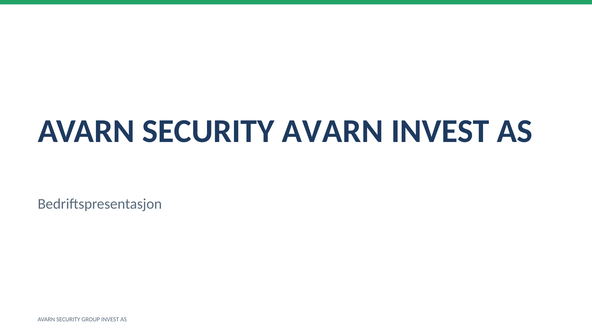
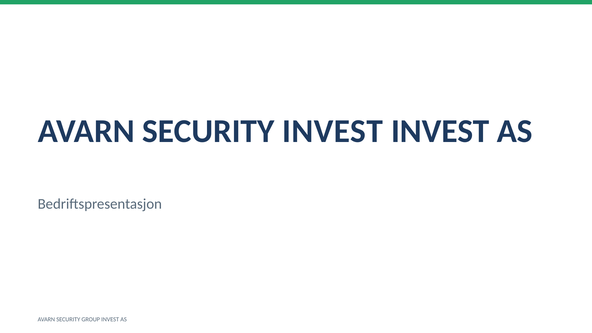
SECURITY AVARN: AVARN -> INVEST (333, 131)
